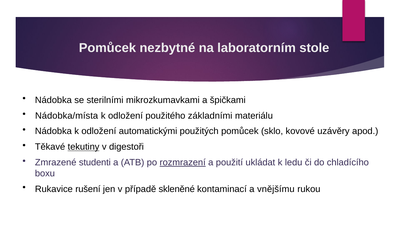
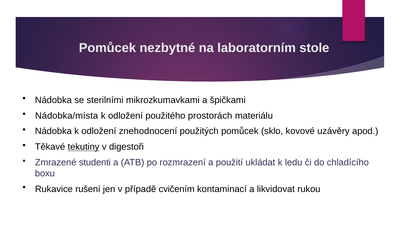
základními: základními -> prostorách (210, 116)
automatickými: automatickými -> znehodnocení (148, 132)
rozmrazení underline: present -> none (183, 163)
skleněné: skleněné -> cvičením (177, 190)
vnějšímu: vnějšímu -> likvidovat (276, 190)
